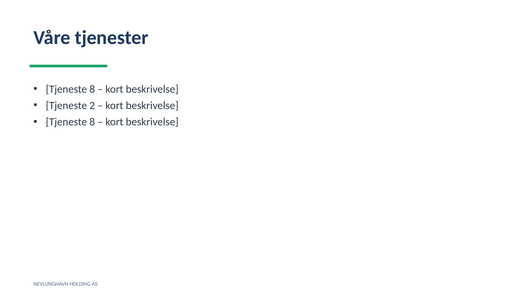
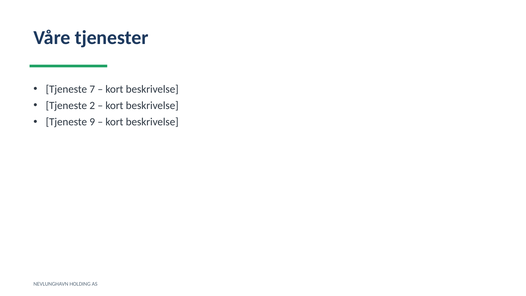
8: 8 -> 7 (92, 89)
8: 8 -> 9 (92, 122)
